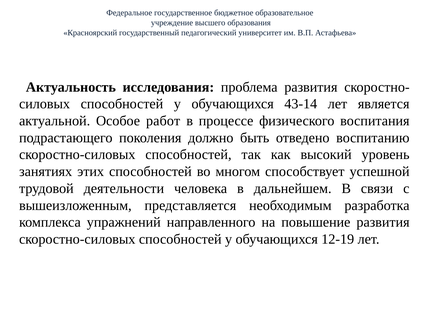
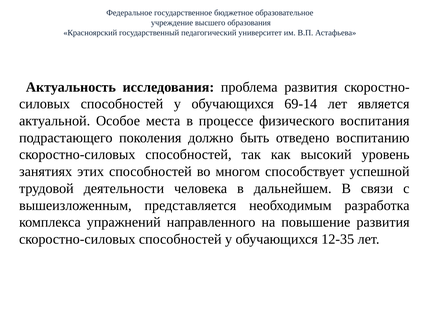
43-14: 43-14 -> 69-14 (301, 104)
работ: работ -> места (163, 121)
12-19: 12-19 -> 12-35 (338, 239)
